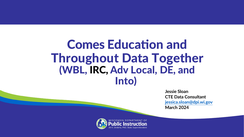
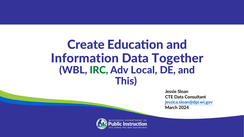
Comes: Comes -> Create (86, 45)
Throughout: Throughout -> Information (85, 58)
IRC colour: black -> green (99, 70)
Into: Into -> This (126, 81)
